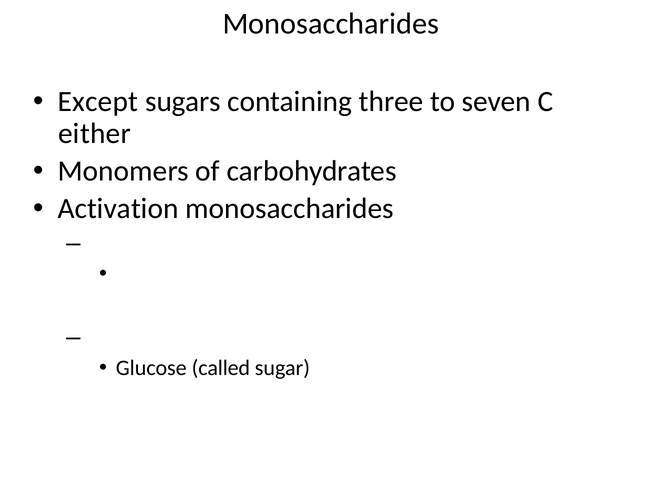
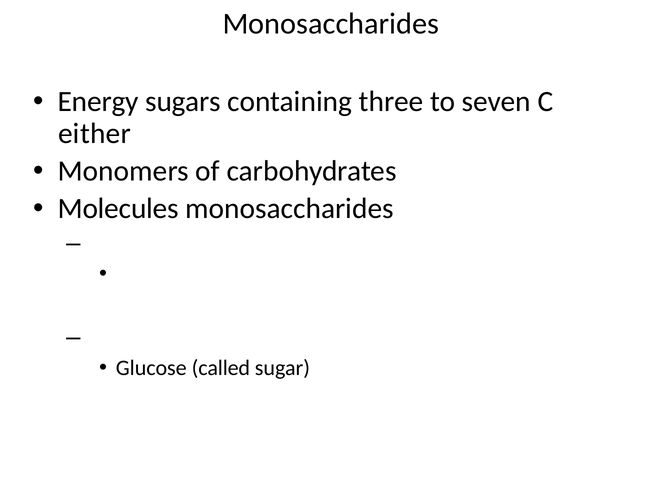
Except: Except -> Energy (98, 102)
Activation: Activation -> Molecules (118, 209)
